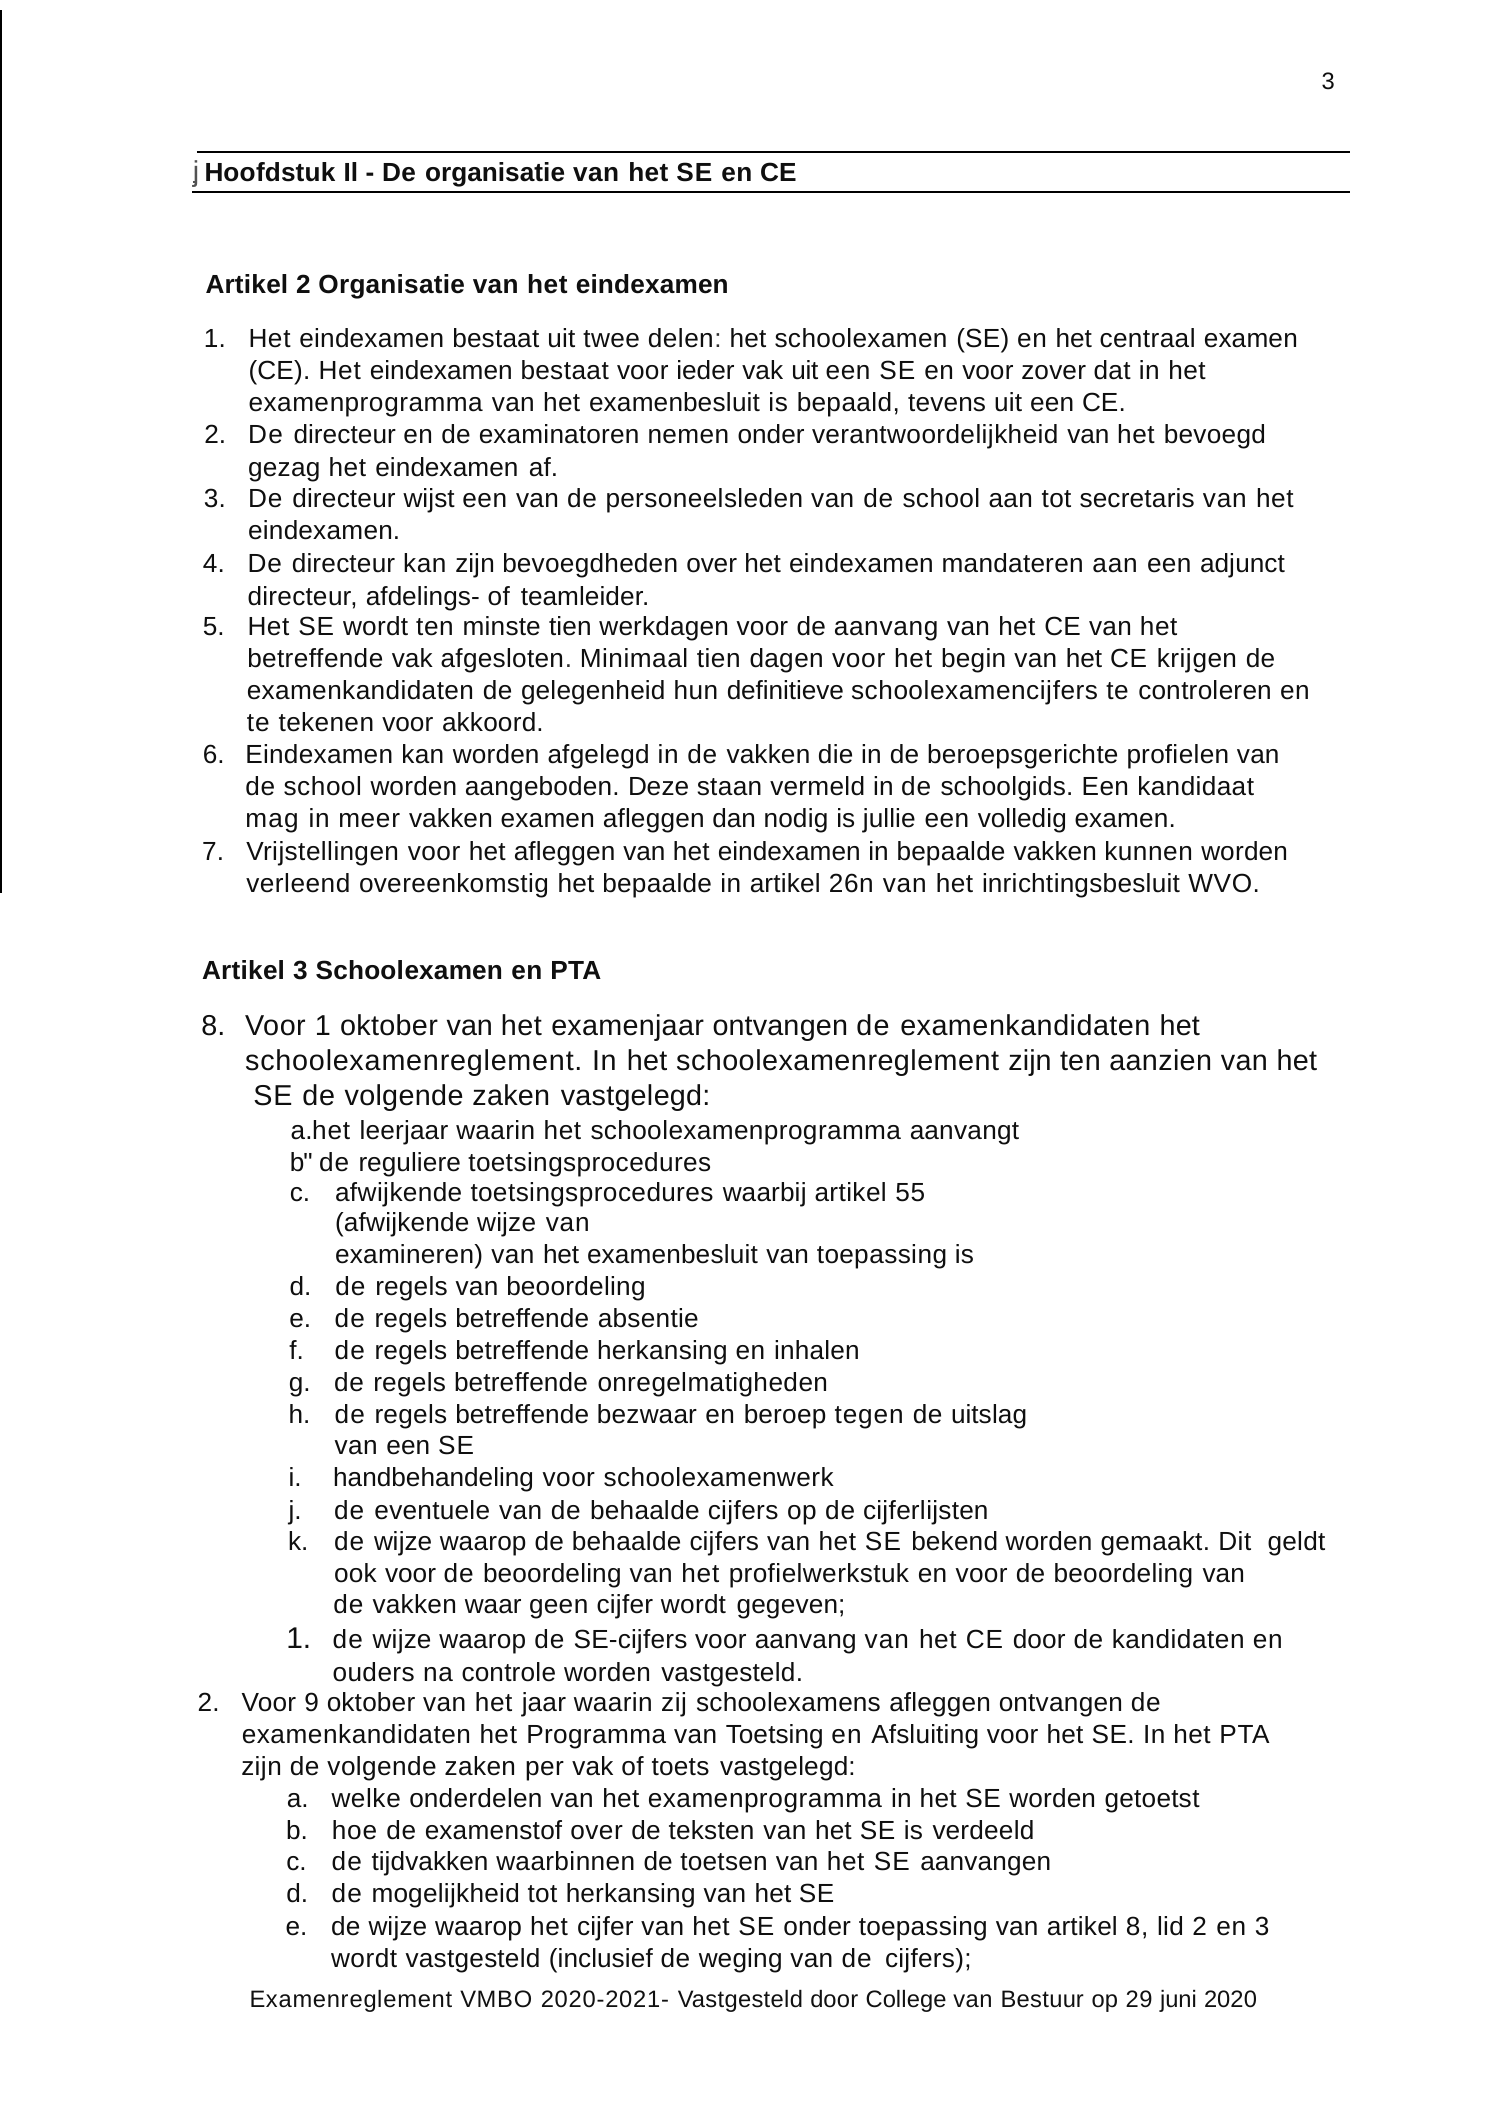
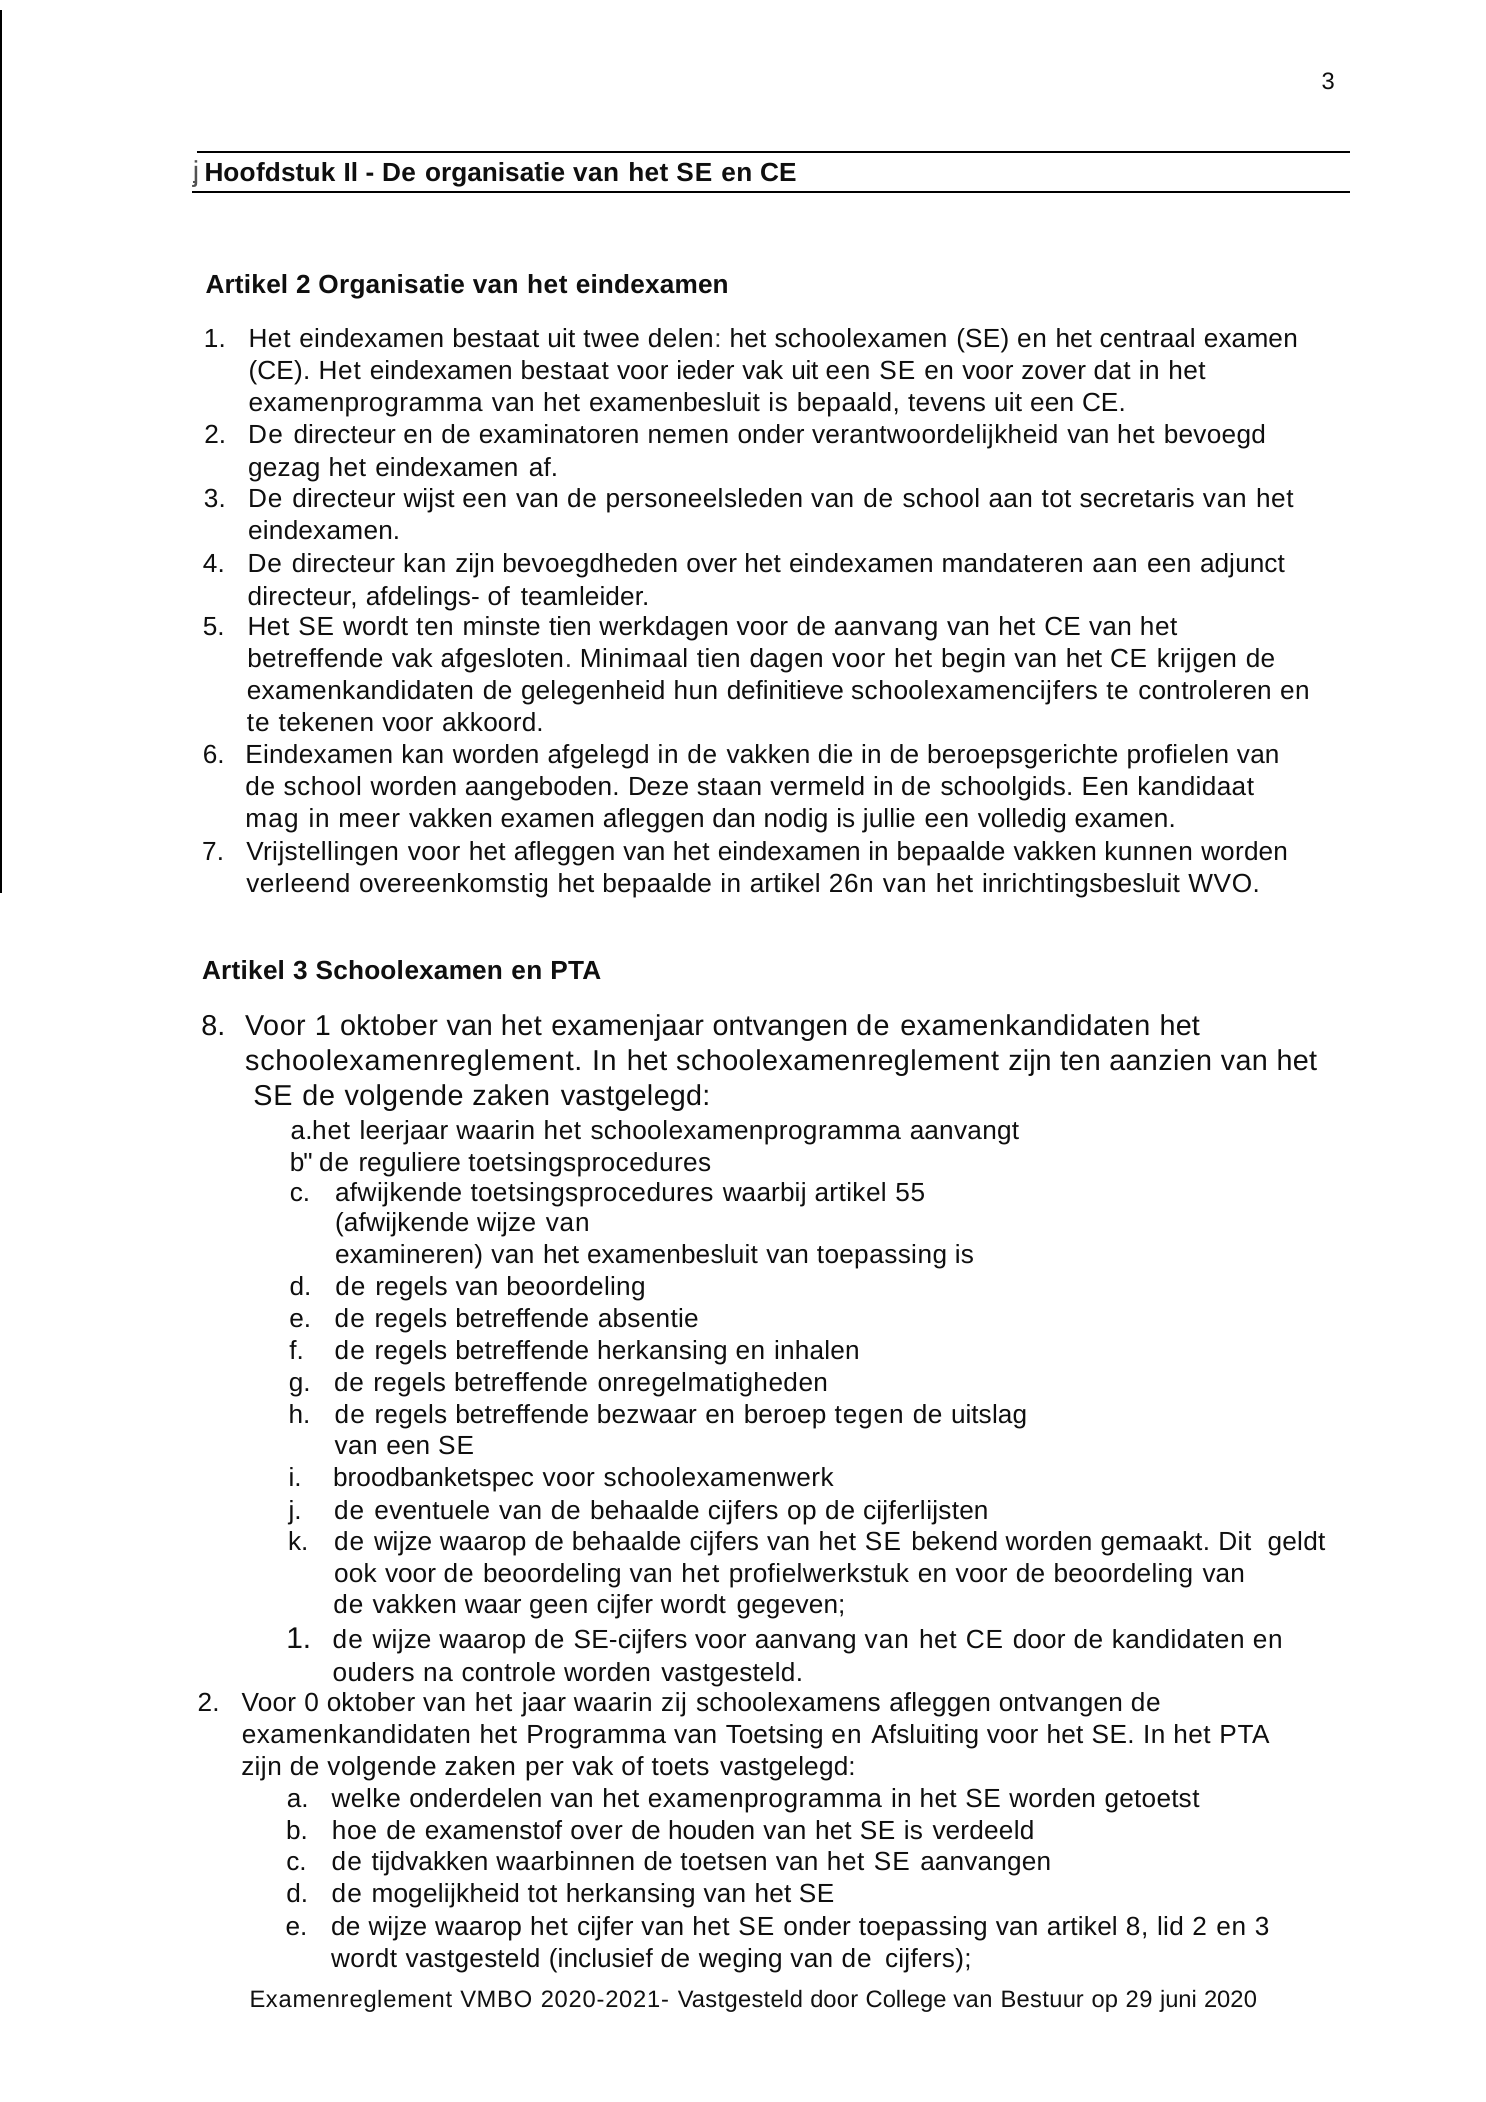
handbehandeling: handbehandeling -> broodbanketspec (434, 1478)
9: 9 -> 0 (312, 1702)
teksten: teksten -> houden (712, 1830)
